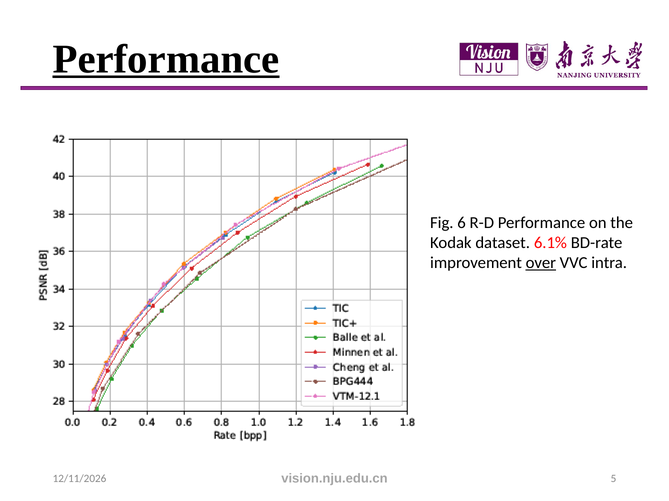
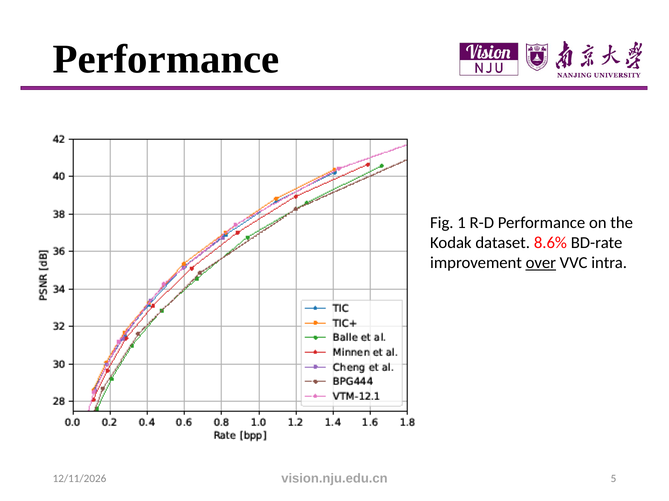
Performance underline: present -> none (166, 59)
6: 6 -> 1 (462, 223)
6.1%: 6.1% -> 8.6% (550, 243)
